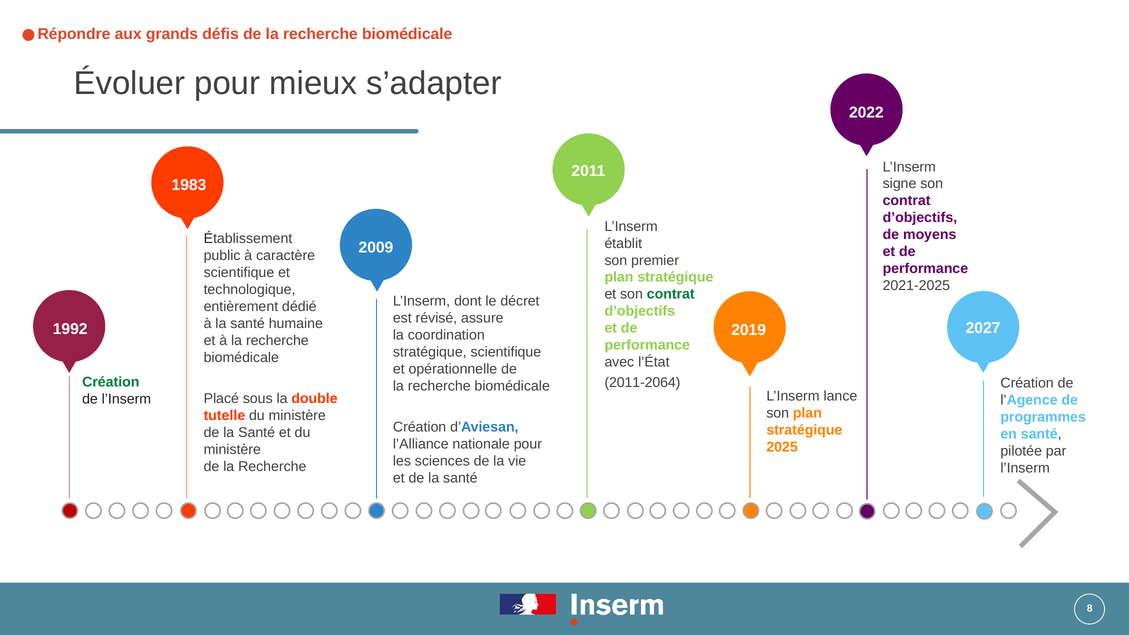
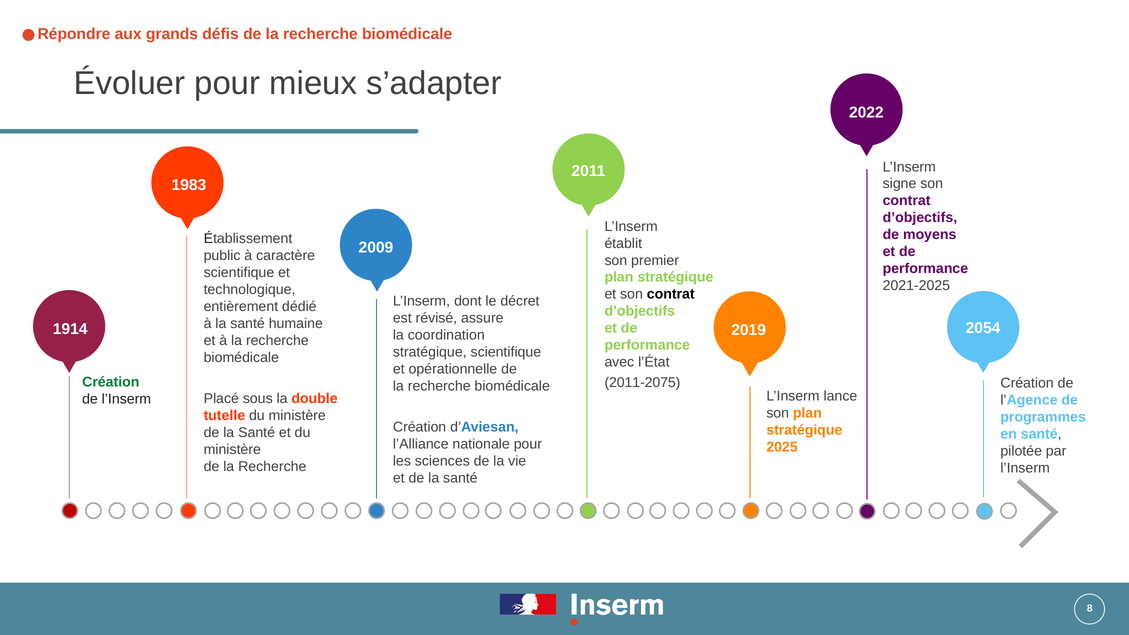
contrat colour: green -> black (671, 294)
2027: 2027 -> 2054 (983, 328)
1992: 1992 -> 1914 (70, 329)
2011-2064: 2011-2064 -> 2011-2075 (642, 383)
